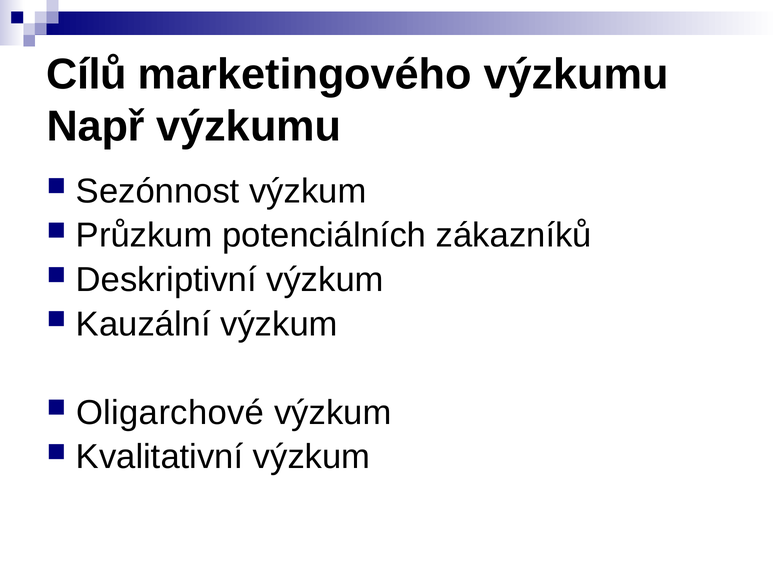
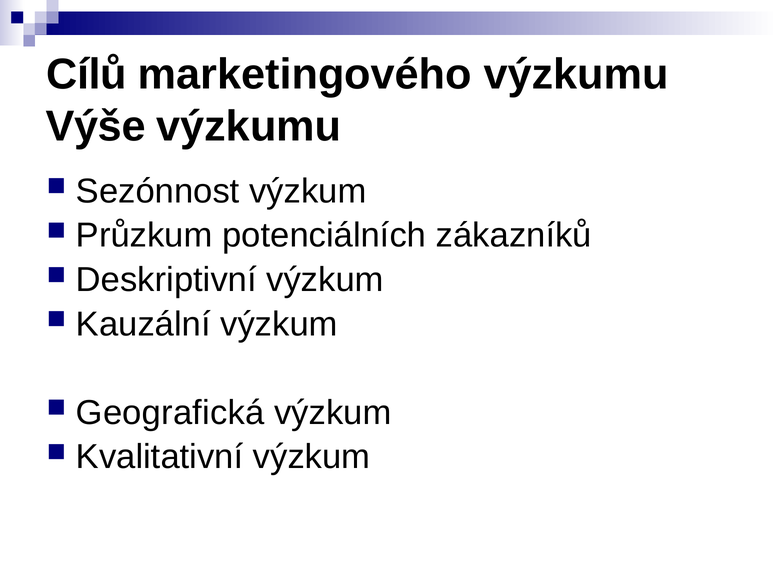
Např: Např -> Výše (96, 126)
Oligarchové: Oligarchové -> Geografická (170, 413)
